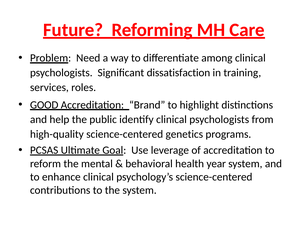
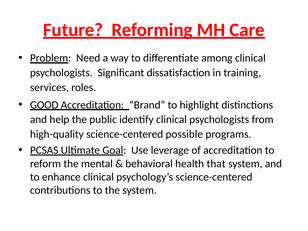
genetics: genetics -> possible (184, 134)
year: year -> that (216, 164)
